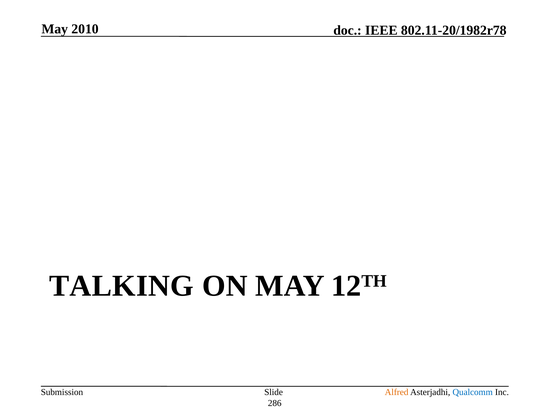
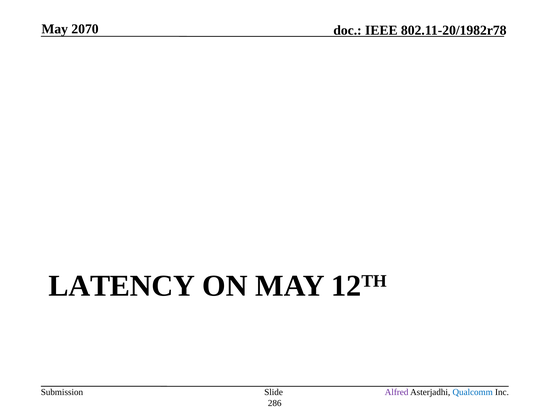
2010: 2010 -> 2070 (85, 29)
TALKING: TALKING -> LATENCY (122, 286)
Alfred colour: orange -> purple (397, 392)
